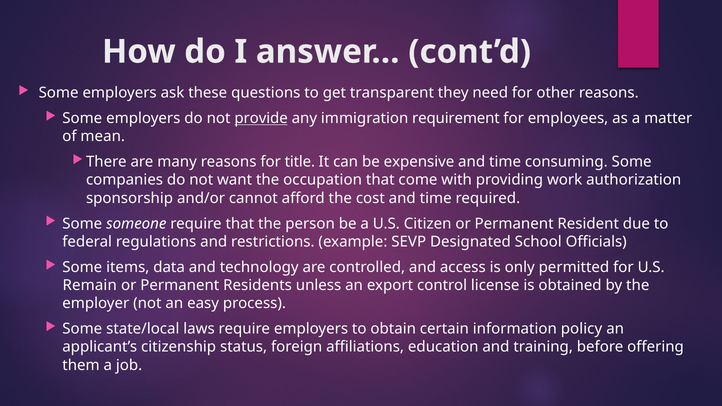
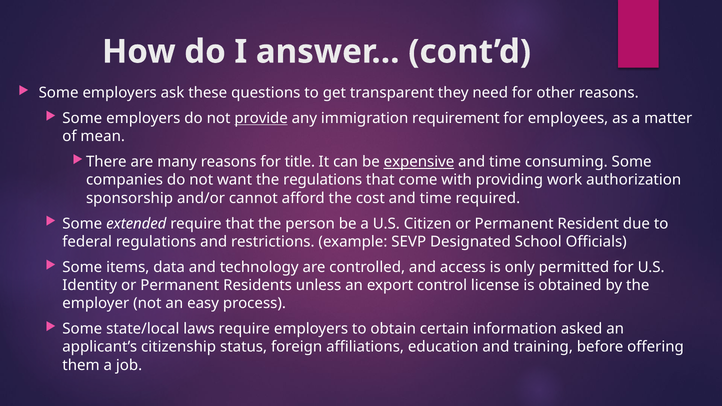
expensive underline: none -> present (419, 162)
the occupation: occupation -> regulations (323, 180)
someone: someone -> extended (136, 224)
Remain: Remain -> Identity (90, 285)
policy: policy -> asked (582, 329)
